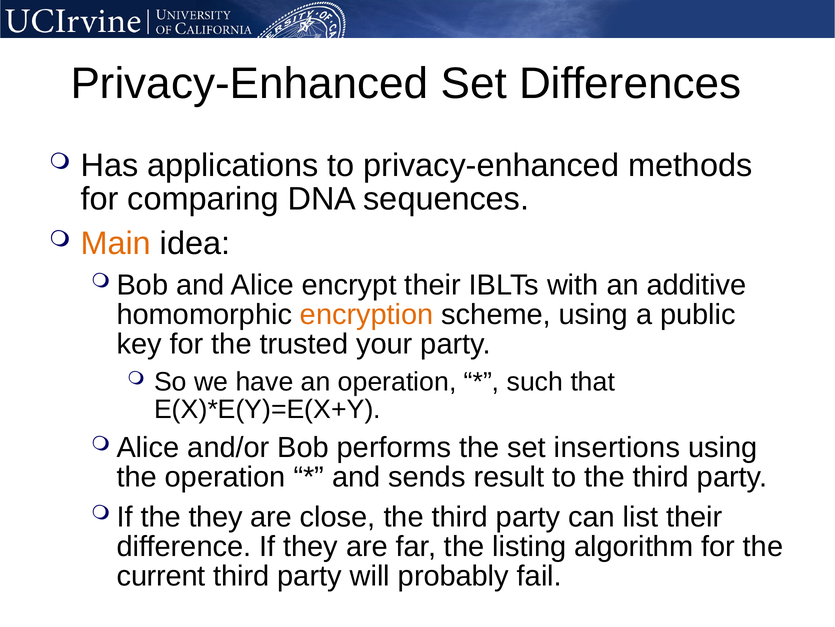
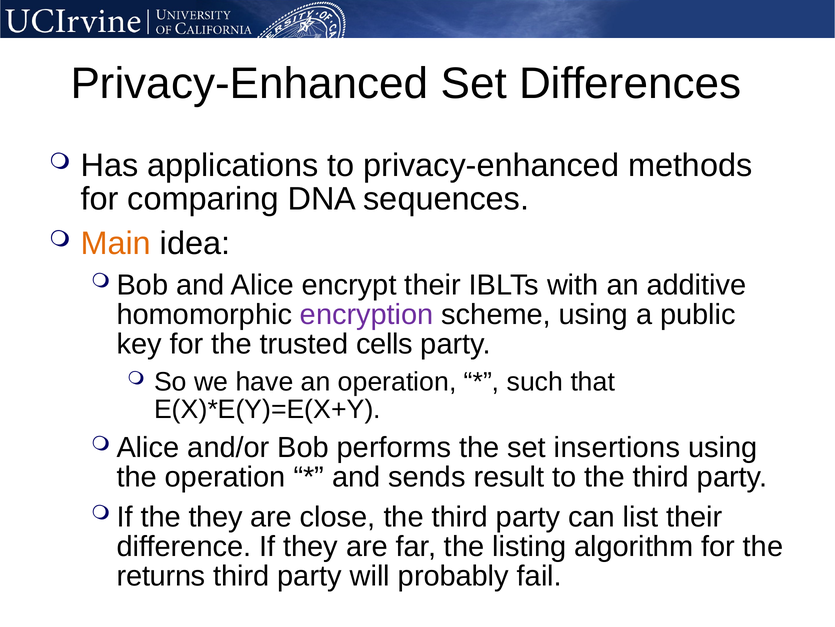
encryption colour: orange -> purple (367, 314)
your: your -> cells (384, 344)
current: current -> returns (161, 575)
